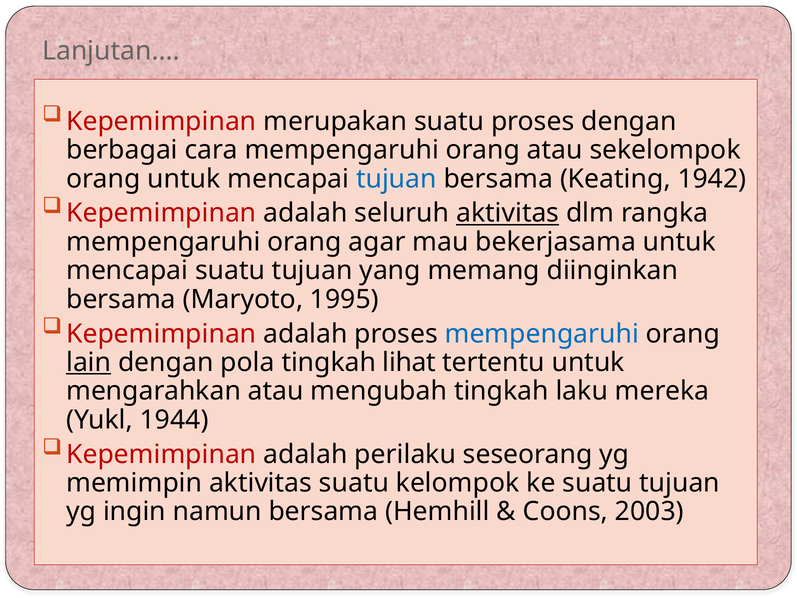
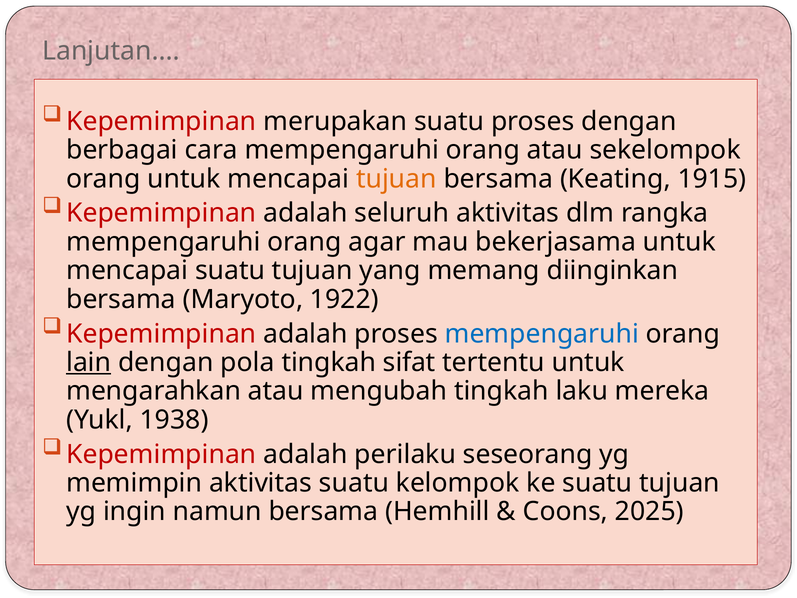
tujuan colour: blue -> orange (396, 179)
1942: 1942 -> 1915 (712, 179)
aktivitas underline: present -> none (508, 213)
1995: 1995 -> 1922 (344, 299)
lihat: lihat -> sifat (409, 362)
1944: 1944 -> 1938 (174, 420)
2003: 2003 -> 2025 (649, 511)
